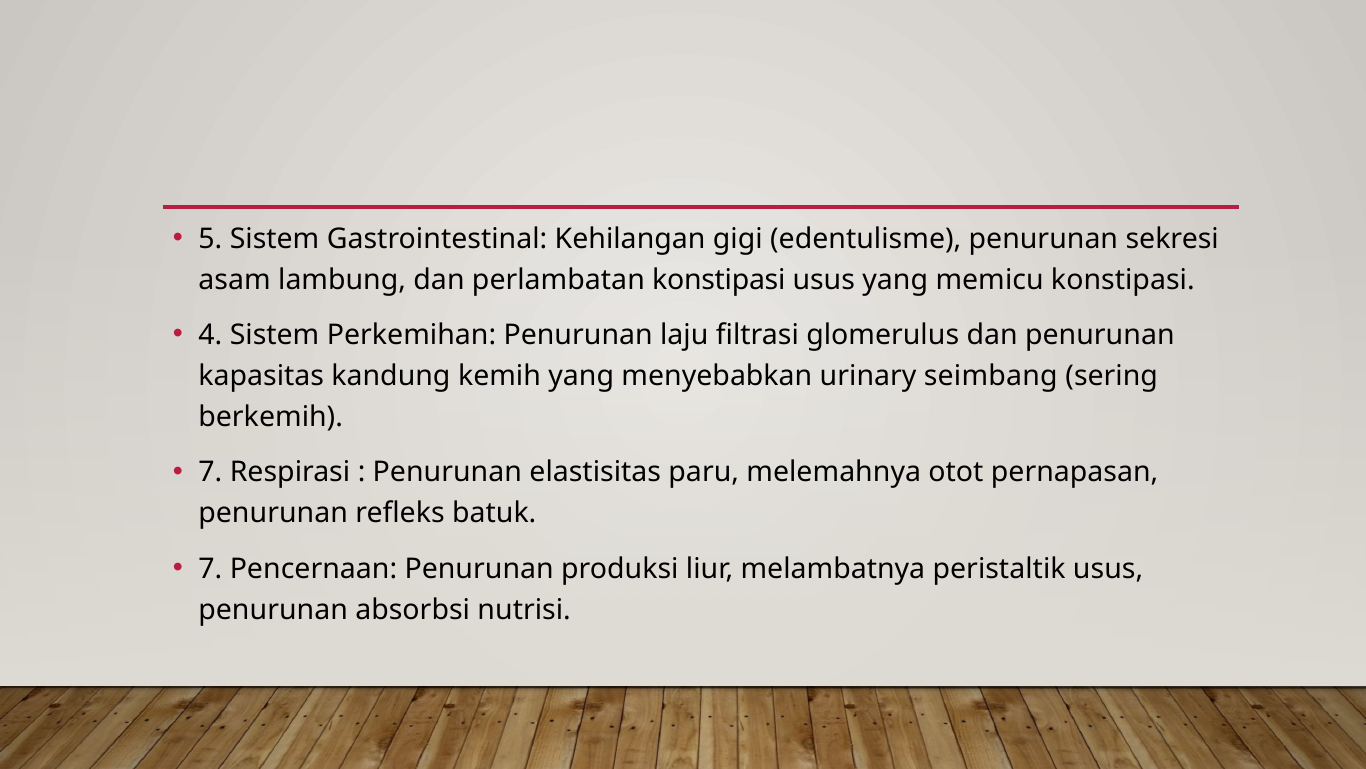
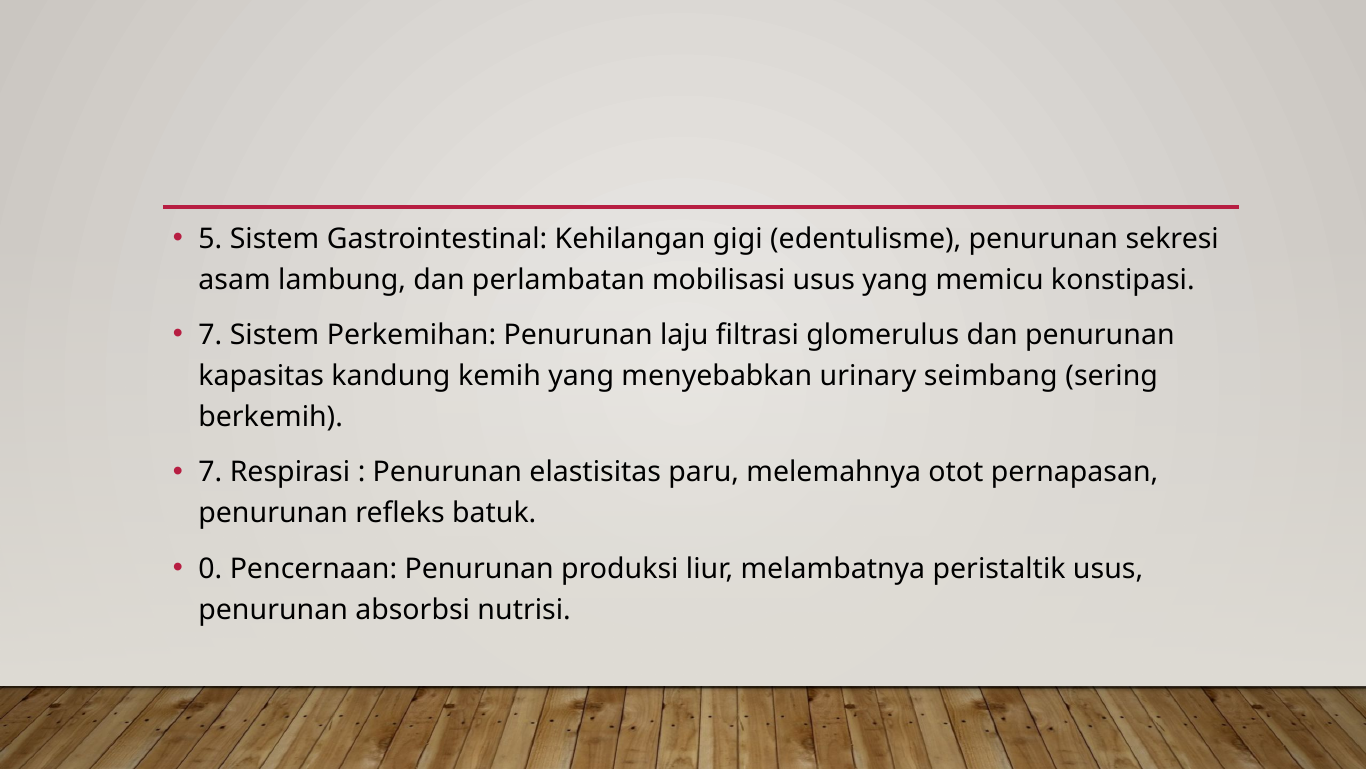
perlambatan konstipasi: konstipasi -> mobilisasi (719, 280)
4: 4 -> 7 (210, 335)
7: 7 -> 0 (210, 568)
